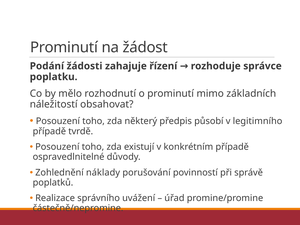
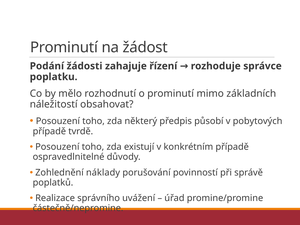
legitimního: legitimního -> pobytových (258, 121)
